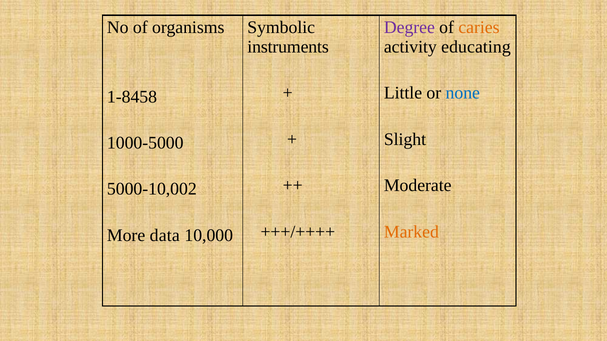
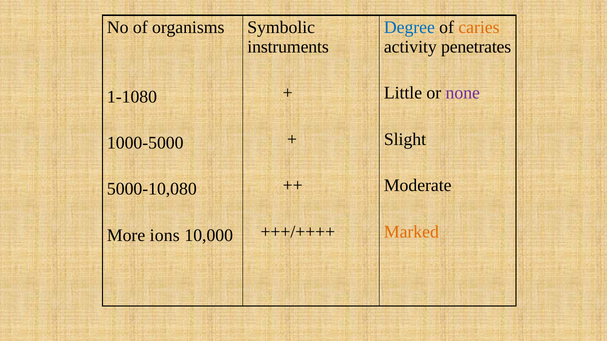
Degree colour: purple -> blue (409, 27)
educating: educating -> penetrates (476, 47)
none colour: blue -> purple (463, 93)
1-8458: 1-8458 -> 1-1080 (132, 97)
5000-10,002: 5000-10,002 -> 5000-10,080 (152, 189)
data: data -> ions (165, 236)
